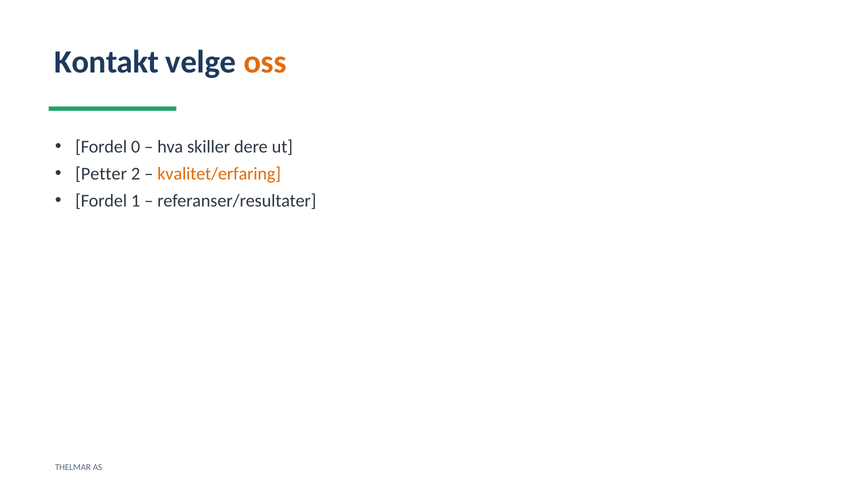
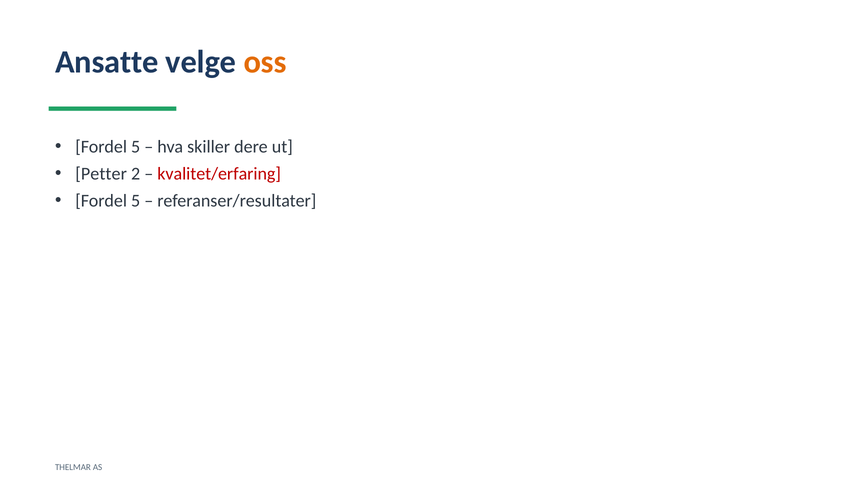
Kontakt: Kontakt -> Ansatte (107, 62)
0: 0 -> 5 (136, 147)
kvalitet/erfaring colour: orange -> red (219, 174)
1: 1 -> 5 (136, 201)
